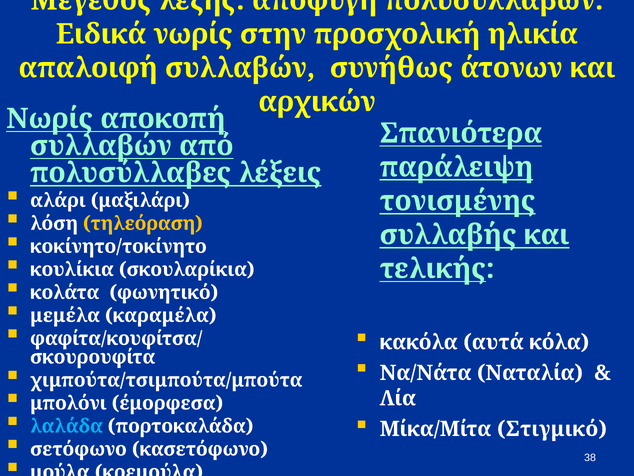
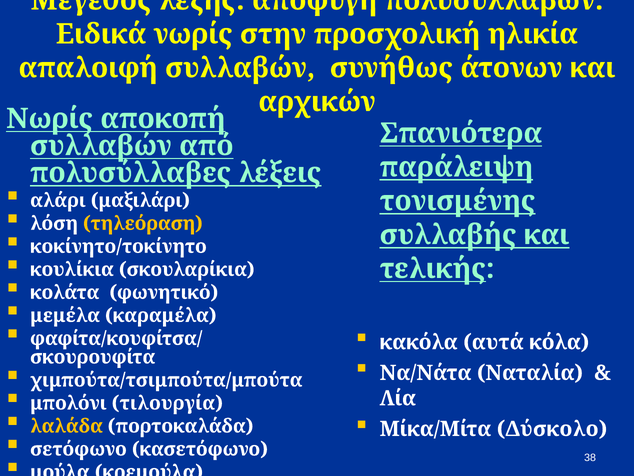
έμορφεσα: έμορφεσα -> τιλουργία (167, 403)
λαλάδα colour: light blue -> yellow (66, 426)
Στιγμικό: Στιγμικό -> Δύσκολο (552, 429)
